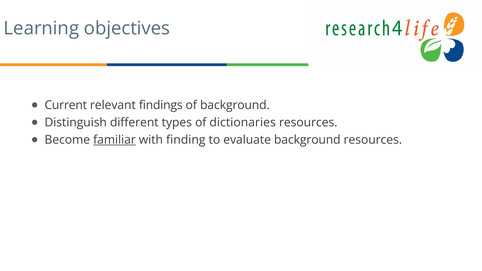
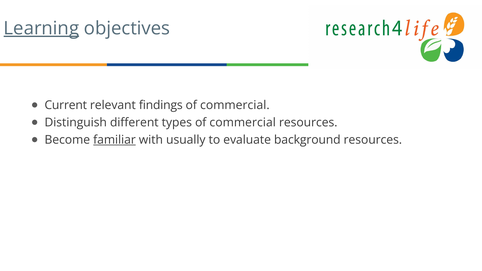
Learning underline: none -> present (41, 28)
background: background -> commercial (235, 105)
types of dictionaries: dictionaries -> commercial (243, 123)
finding: finding -> usually (186, 140)
